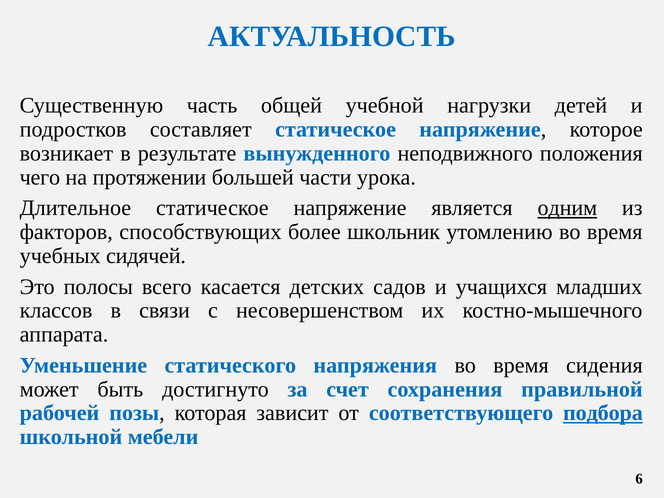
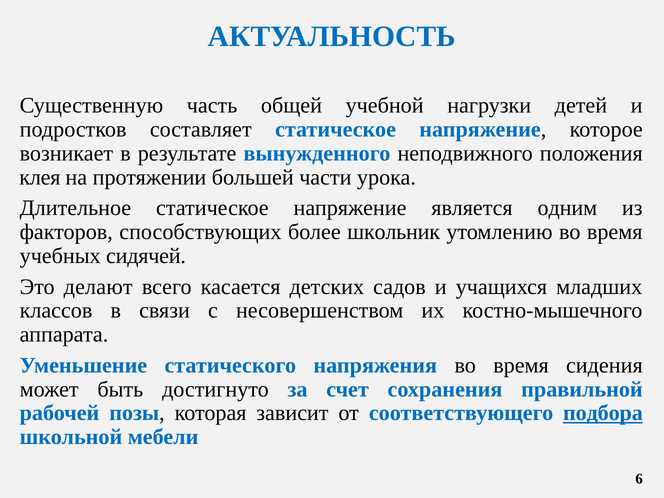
чего: чего -> клея (40, 177)
одним underline: present -> none (567, 208)
полосы: полосы -> делают (98, 287)
